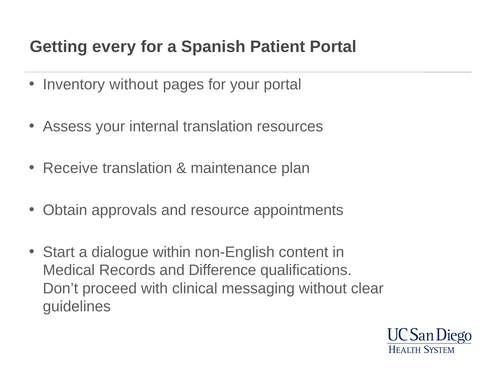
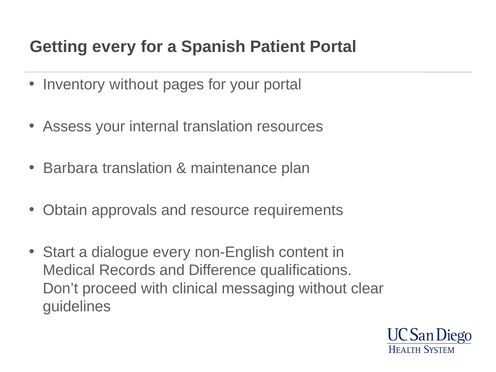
Receive: Receive -> Barbara (70, 168)
appointments: appointments -> requirements (298, 210)
dialogue within: within -> every (172, 252)
